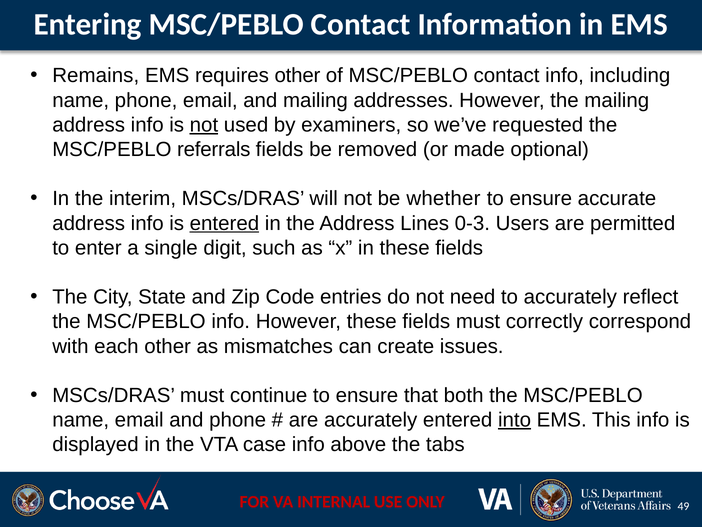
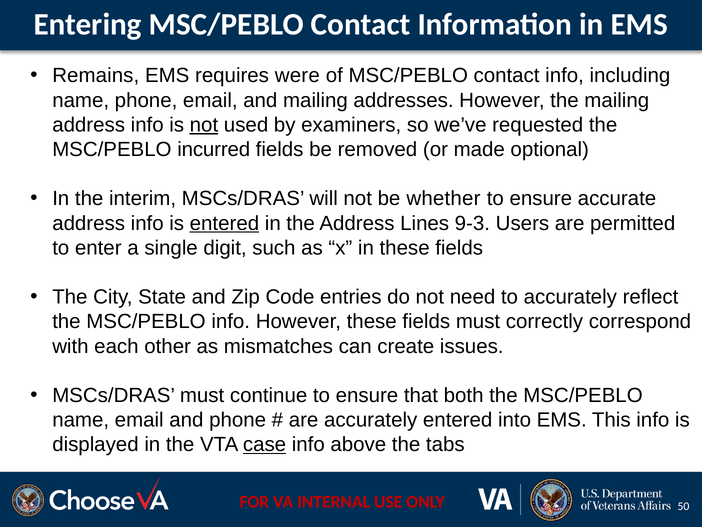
requires other: other -> were (297, 76)
referrals: referrals -> incurred (214, 149)
0-3: 0-3 -> 9-3 (472, 223)
into underline: present -> none (515, 420)
case underline: none -> present (265, 444)
49: 49 -> 50 (683, 506)
